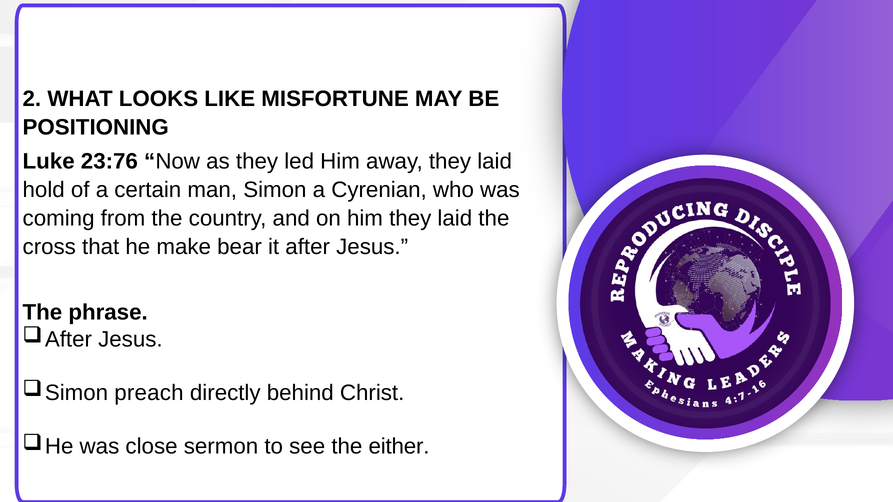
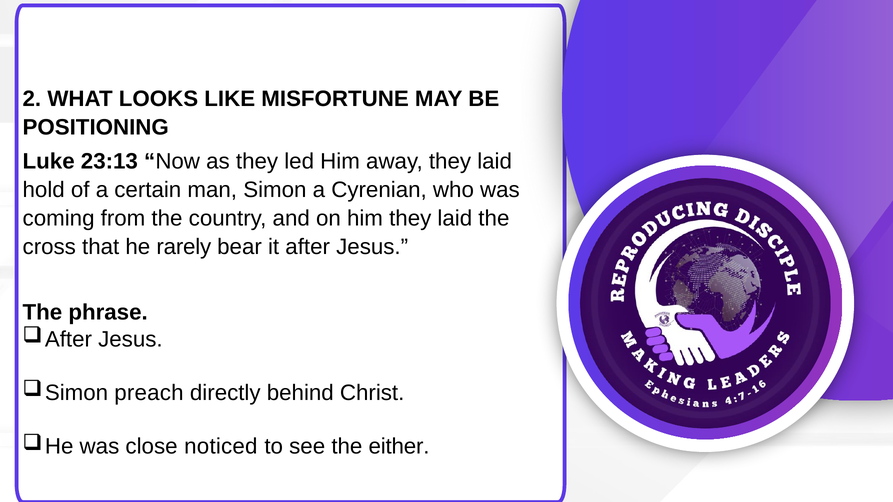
23:76: 23:76 -> 23:13 (109, 161)
make: make -> rarely (184, 247)
sermon: sermon -> noticed (221, 447)
